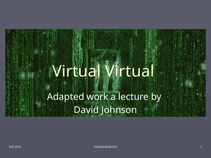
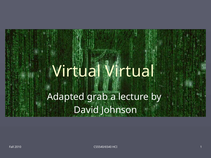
work: work -> grab (97, 97)
